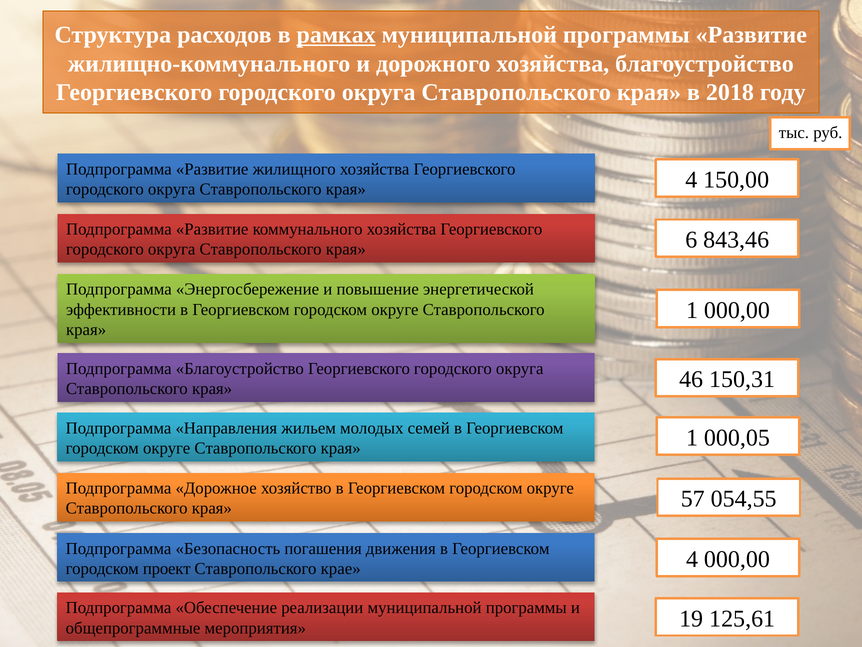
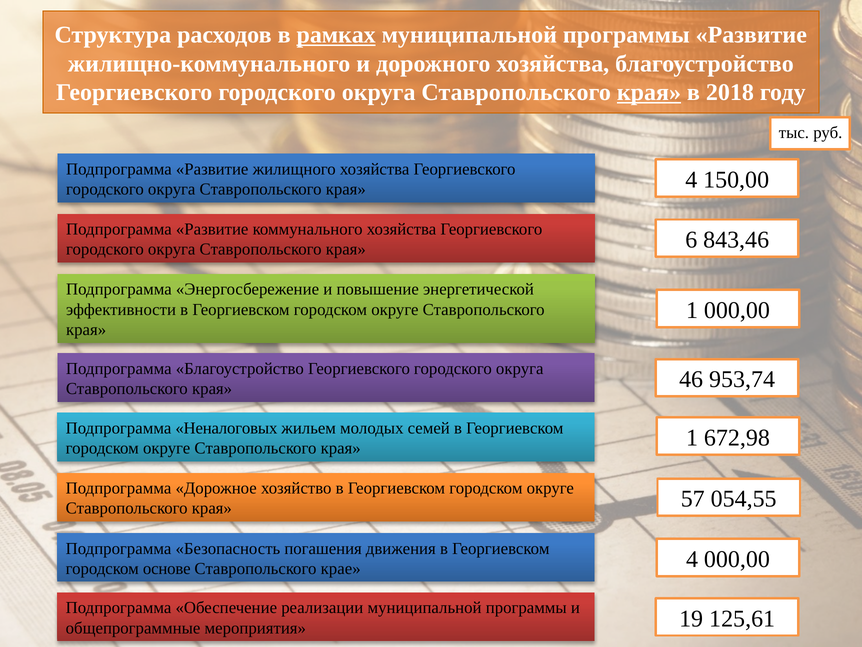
края underline: none -> present (649, 92)
150,31: 150,31 -> 953,74 (742, 379)
Направления: Направления -> Неналоговых (226, 428)
000,05: 000,05 -> 672,98 (737, 437)
проект: проект -> основе (167, 568)
